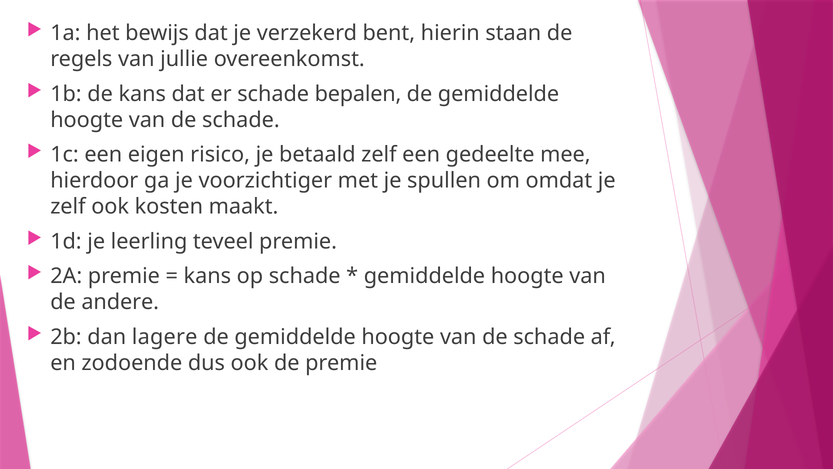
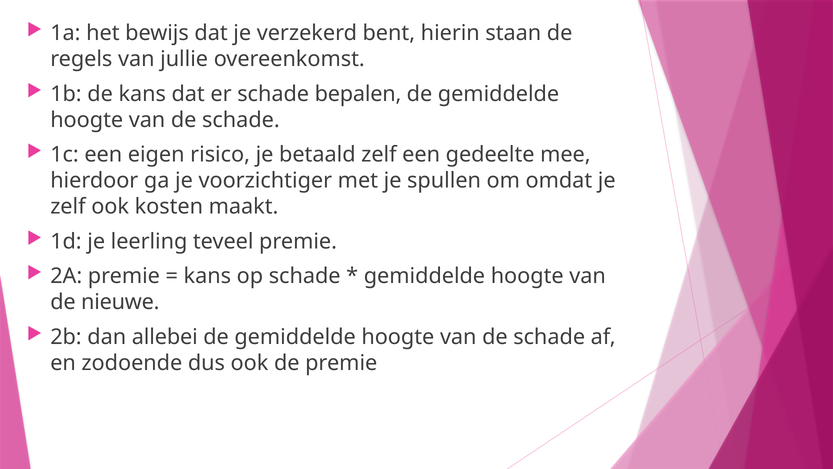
andere: andere -> nieuwe (120, 302)
lagere: lagere -> allebei (165, 337)
